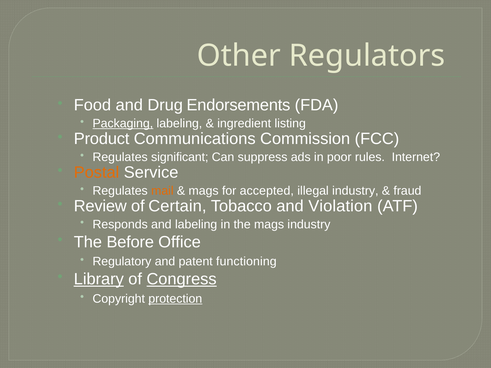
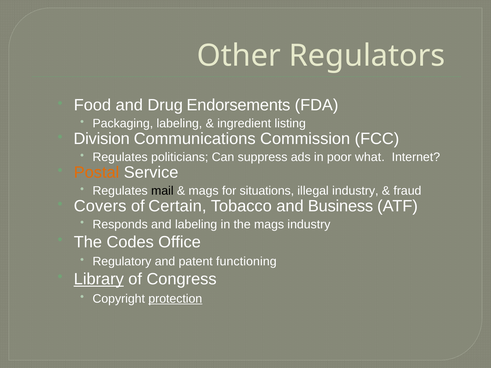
Packaging underline: present -> none (123, 124)
Product: Product -> Division (102, 139)
significant: significant -> politicians (180, 157)
rules: rules -> what (370, 157)
mail colour: orange -> black (162, 191)
accepted: accepted -> situations (267, 191)
Review: Review -> Covers (100, 206)
Violation: Violation -> Business (341, 206)
Before: Before -> Codes (130, 242)
Congress underline: present -> none (182, 279)
